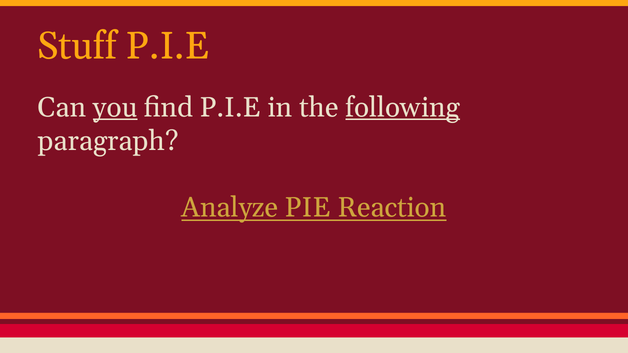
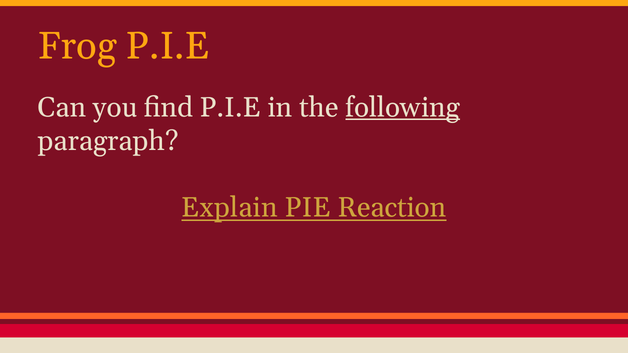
Stuff: Stuff -> Frog (77, 46)
you underline: present -> none (115, 107)
Analyze: Analyze -> Explain (230, 208)
